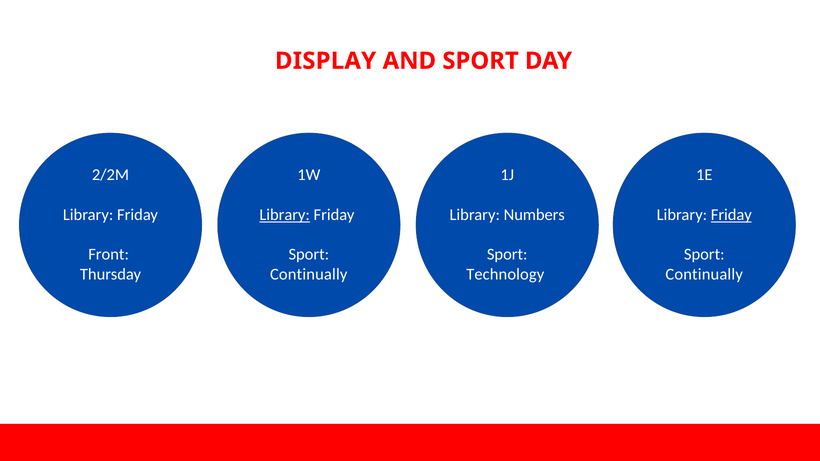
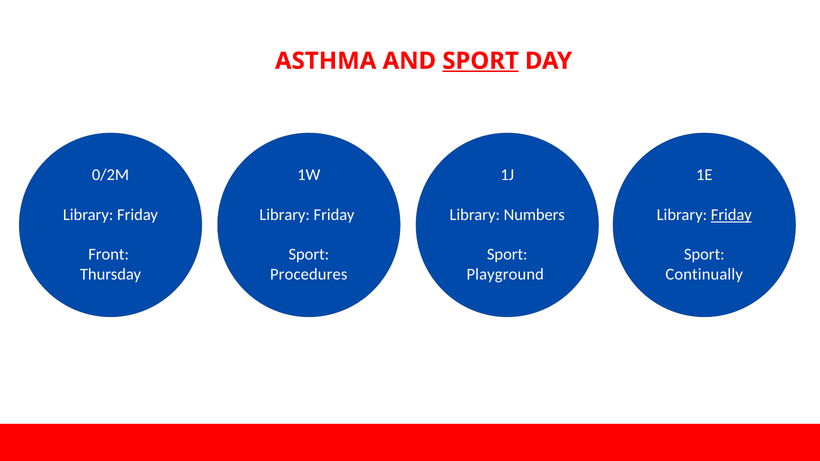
DISPLAY: DISPLAY -> ASTHMA (326, 61)
SPORT underline: none -> present (481, 61)
2/2M: 2/2M -> 0/2M (110, 175)
Library underline: present -> none (285, 215)
Continually: Continually -> Procedures (309, 274)
Technology: Technology -> Playground (505, 274)
